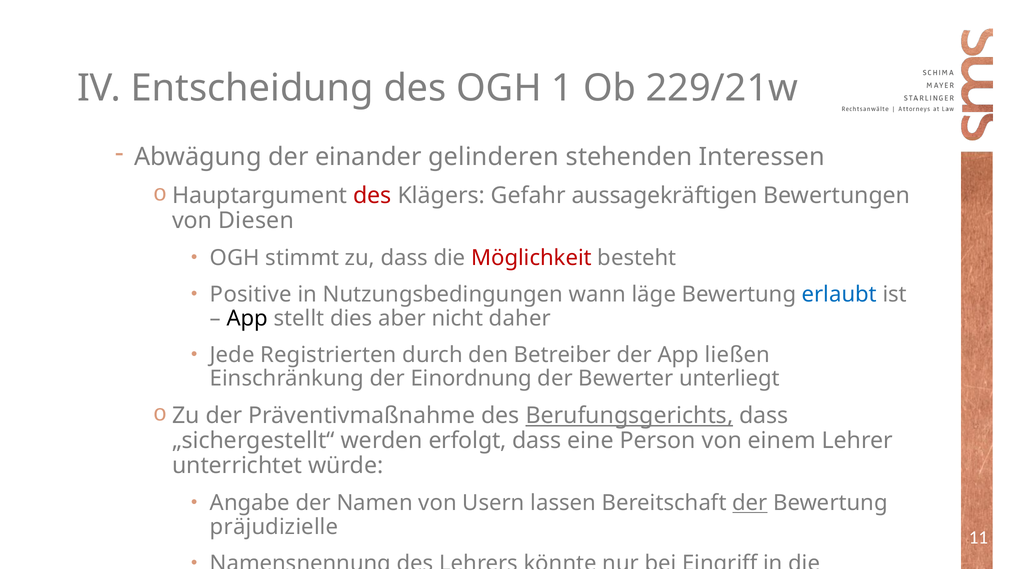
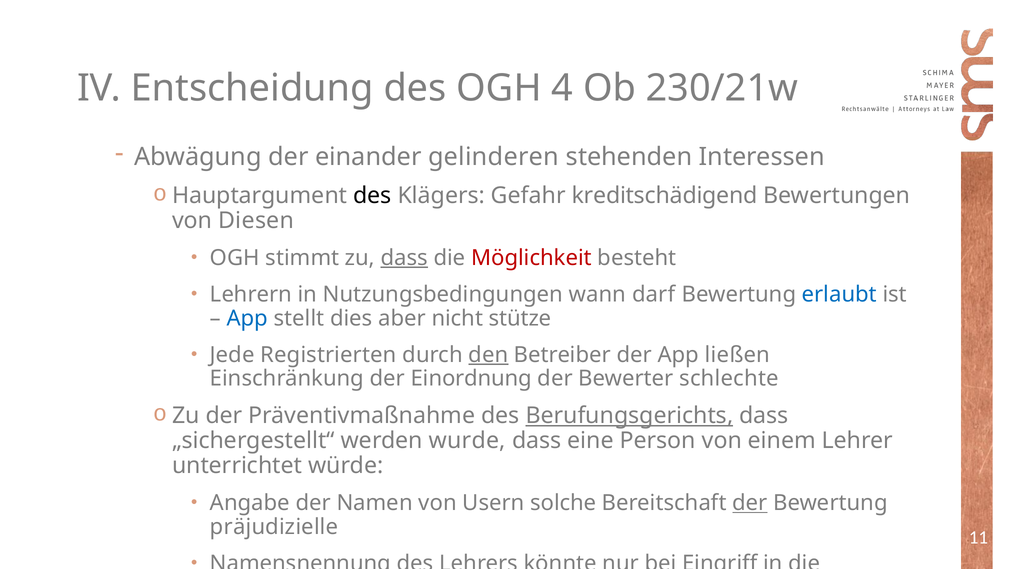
1: 1 -> 4 (562, 88)
229/21w: 229/21w -> 230/21w (722, 88)
des colour: red -> black (372, 196)
aussagekräftigen: aussagekräftigen -> kreditschädigend (665, 196)
dass underline: none -> present (404, 258)
Positive: Positive -> Lehrern (251, 294)
läge: läge -> darf (654, 294)
App colour: black -> blue (247, 318)
daher: daher -> stütze (520, 318)
den underline: none -> present (488, 355)
unterliegt: unterliegt -> schlechte (729, 379)
erfolgt: erfolgt -> wurde (467, 441)
lassen: lassen -> solche (563, 503)
